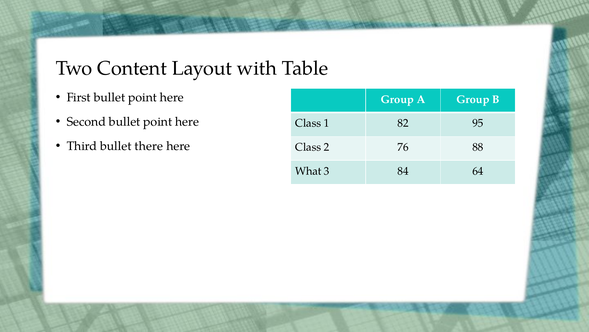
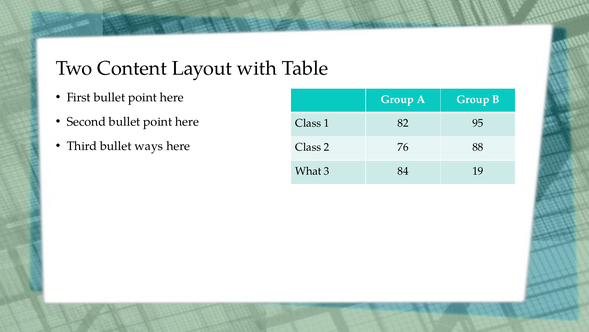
there: there -> ways (149, 146)
64: 64 -> 19 (478, 171)
